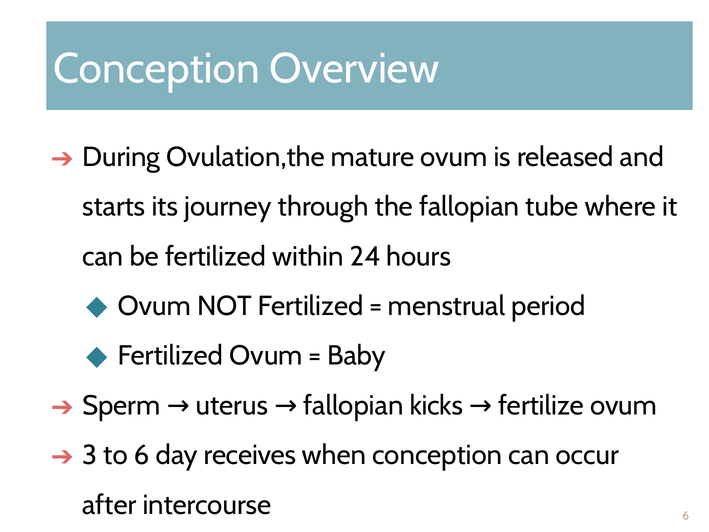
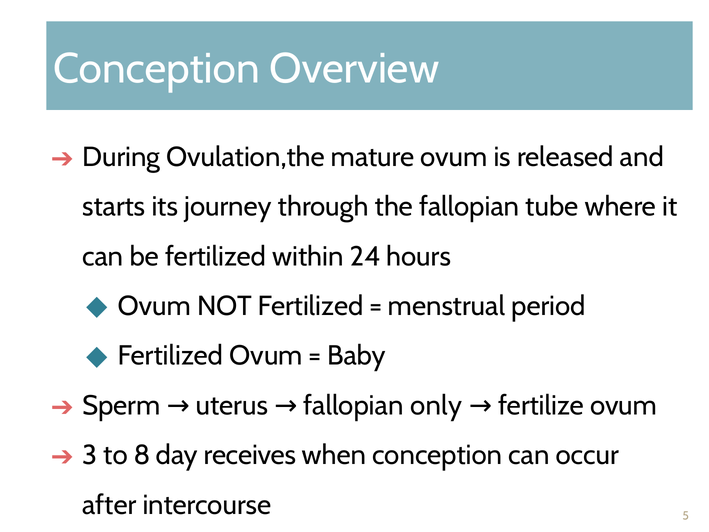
kicks: kicks -> only (436, 405)
to 6: 6 -> 8 (142, 455)
intercourse 6: 6 -> 5 (686, 516)
